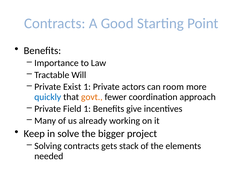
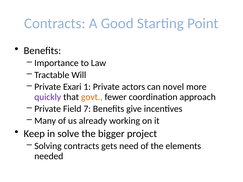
Exist: Exist -> Exari (72, 87)
room: room -> novel (173, 87)
quickly colour: blue -> purple (48, 97)
Field 1: 1 -> 7 (87, 109)
stack: stack -> need (129, 146)
